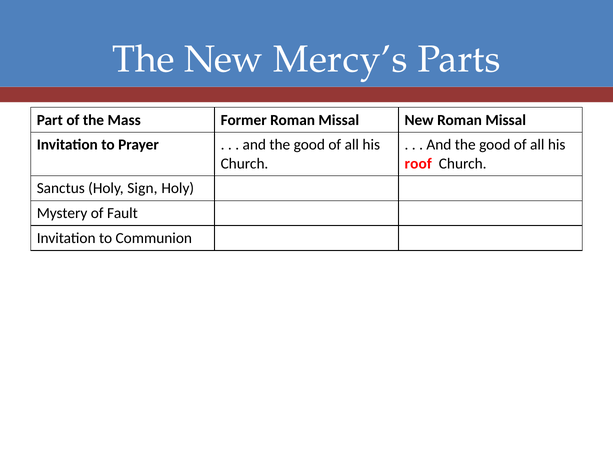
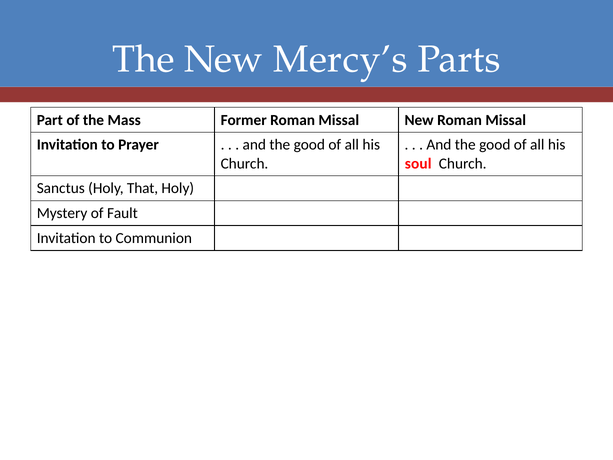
roof: roof -> soul (418, 163)
Sign: Sign -> That (143, 188)
